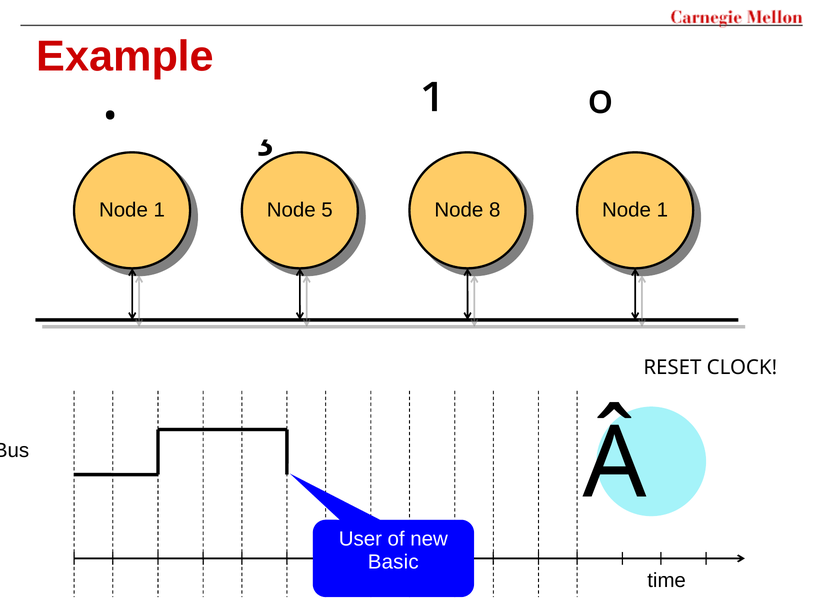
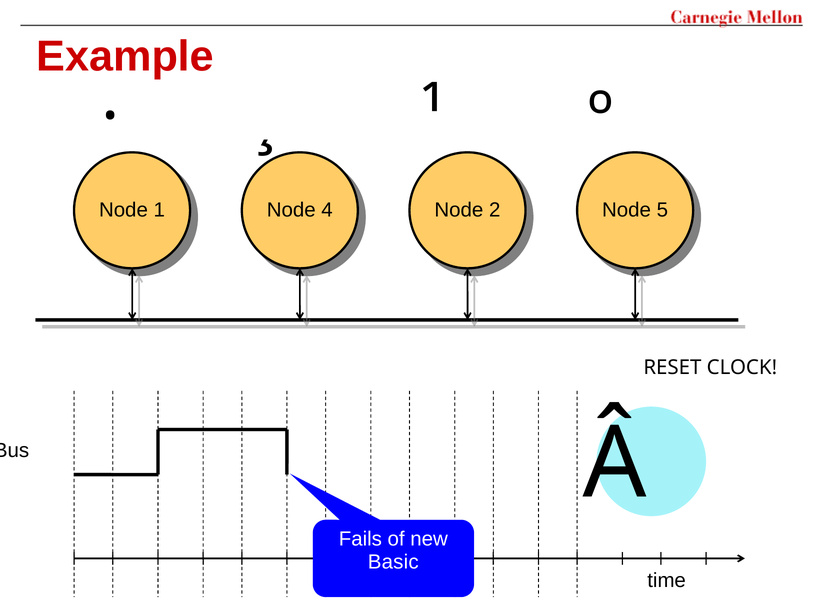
5: 5 -> 4 (327, 210)
8: 8 -> 2 (495, 210)
1: 1 -> 5 (662, 210)
User: User -> Fails (360, 539)
